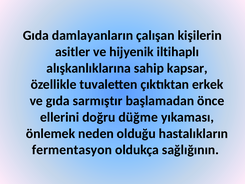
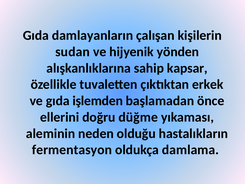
asitler: asitler -> sudan (73, 52)
iltihaplı: iltihaplı -> yönden (178, 52)
sarmıştır: sarmıştır -> işlemden (98, 101)
önlemek: önlemek -> aleminin (51, 133)
sağlığının: sağlığının -> damlama (190, 150)
